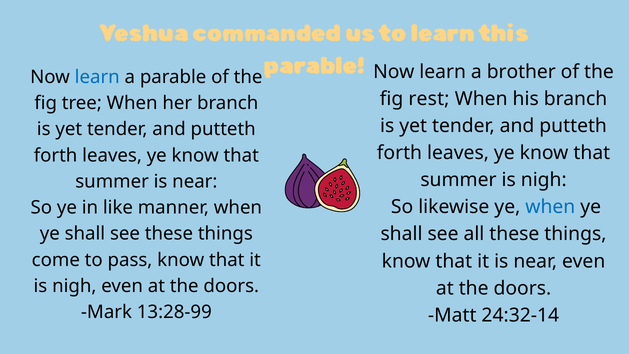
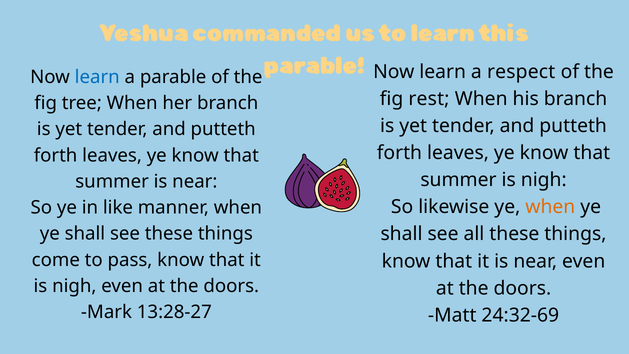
brother: brother -> respect (521, 72)
when colour: blue -> orange (550, 207)
13:28-99: 13:28-99 -> 13:28-27 (174, 312)
24:32-14: 24:32-14 -> 24:32-69 (520, 315)
